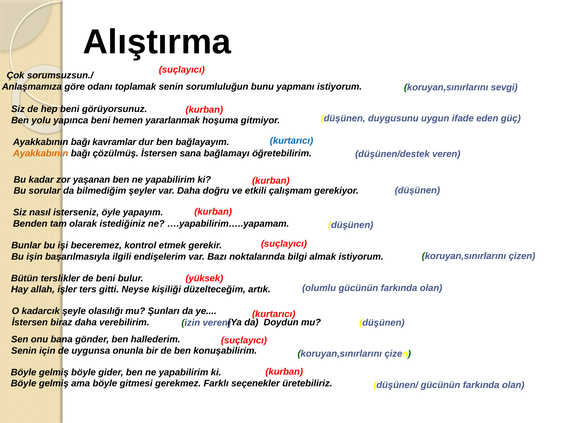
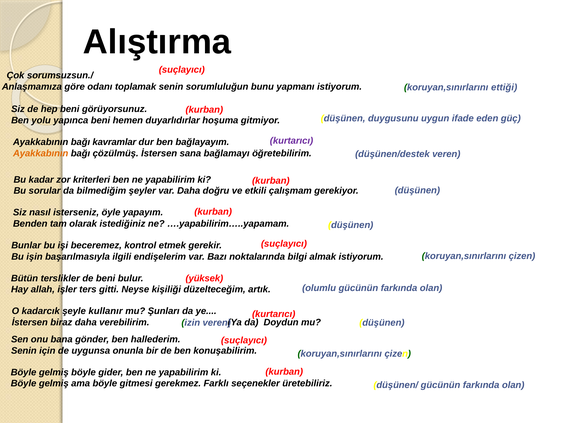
sevgi: sevgi -> ettiği (504, 87)
yararlanmak: yararlanmak -> duyarlıdırlar (173, 120)
kurtarıcı colour: blue -> purple (292, 141)
yaşanan: yaşanan -> kriterleri (92, 180)
olasılığı: olasılığı -> kullanır (106, 311)
